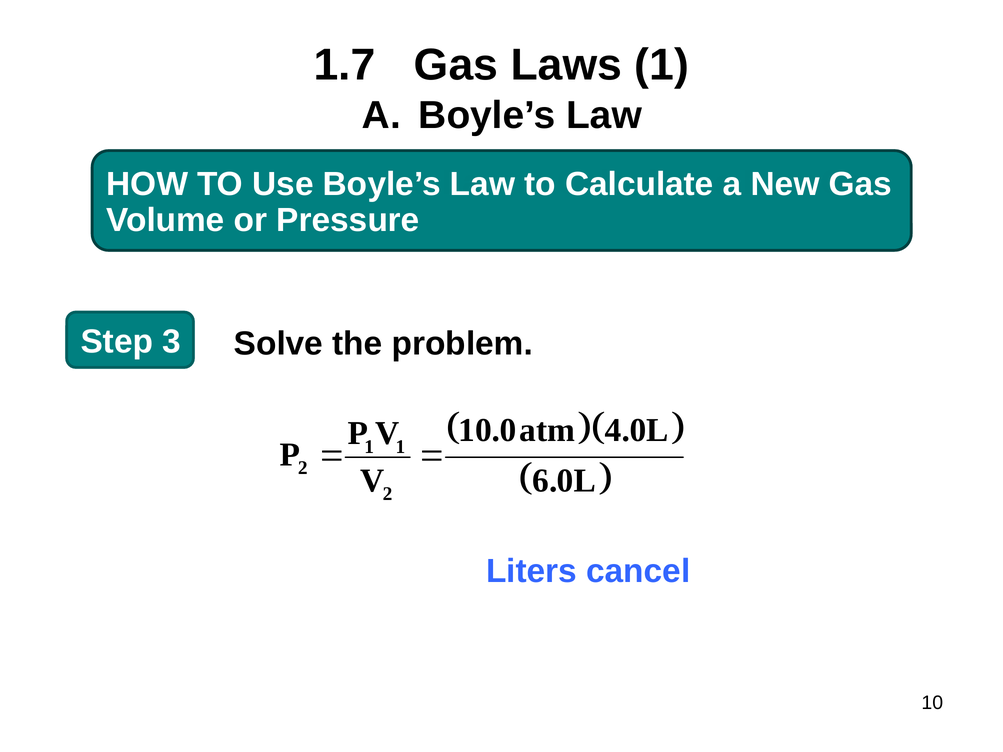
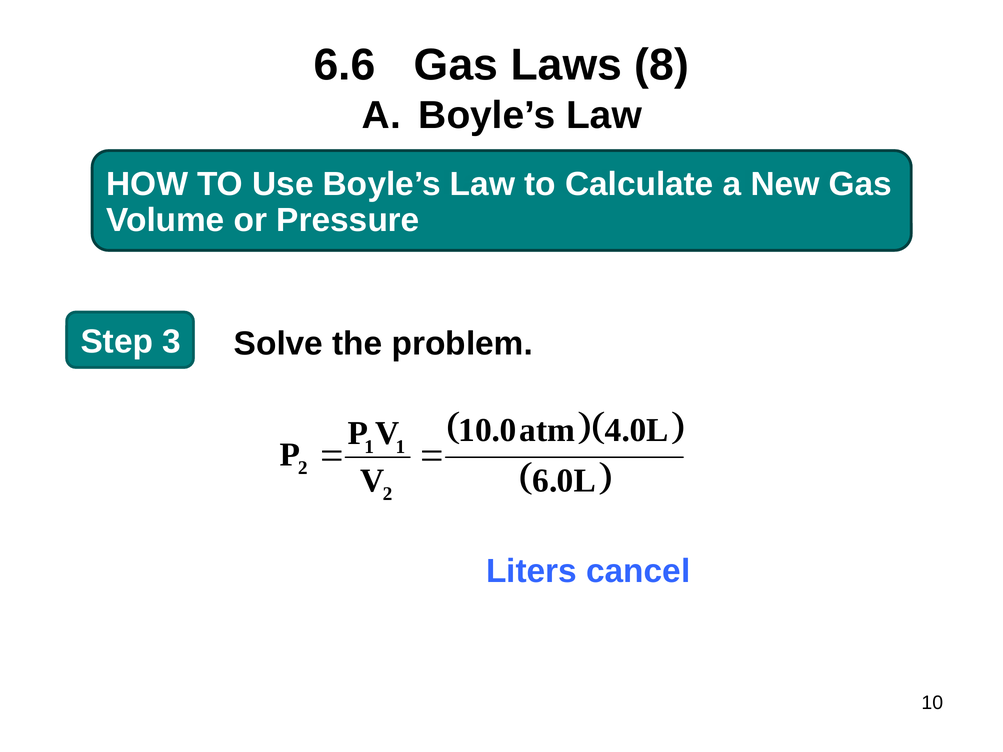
1.7: 1.7 -> 6.6 (345, 65)
Laws 1: 1 -> 8 (662, 65)
